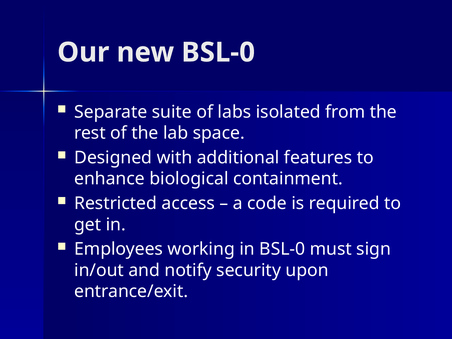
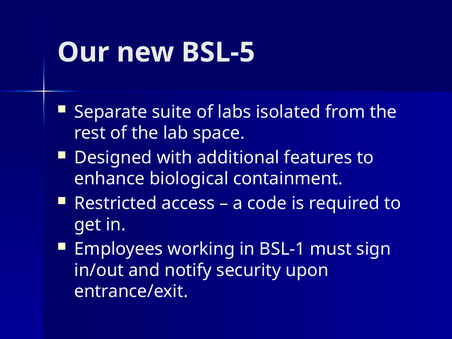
new BSL-0: BSL-0 -> BSL-5 (218, 52)
in BSL-0: BSL-0 -> BSL-1 (282, 249)
